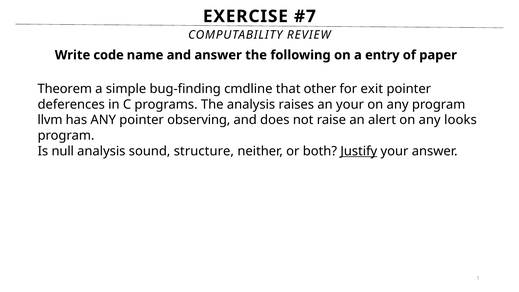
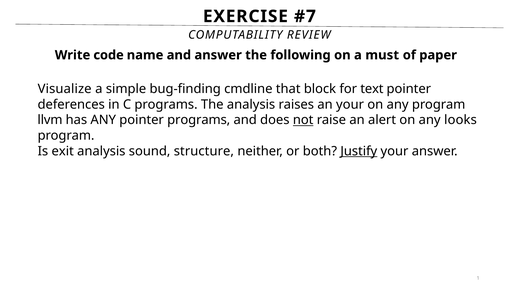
entry: entry -> must (382, 55)
Theorem: Theorem -> Visualize (65, 89)
other: other -> block (320, 89)
exit: exit -> text (372, 89)
pointer observing: observing -> programs (199, 120)
not underline: none -> present (303, 120)
null: null -> exit (63, 151)
